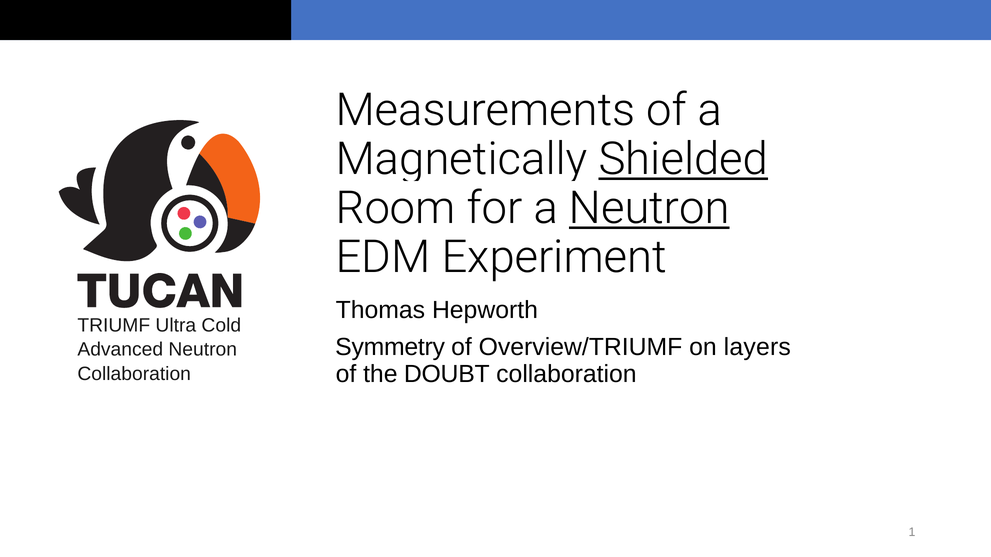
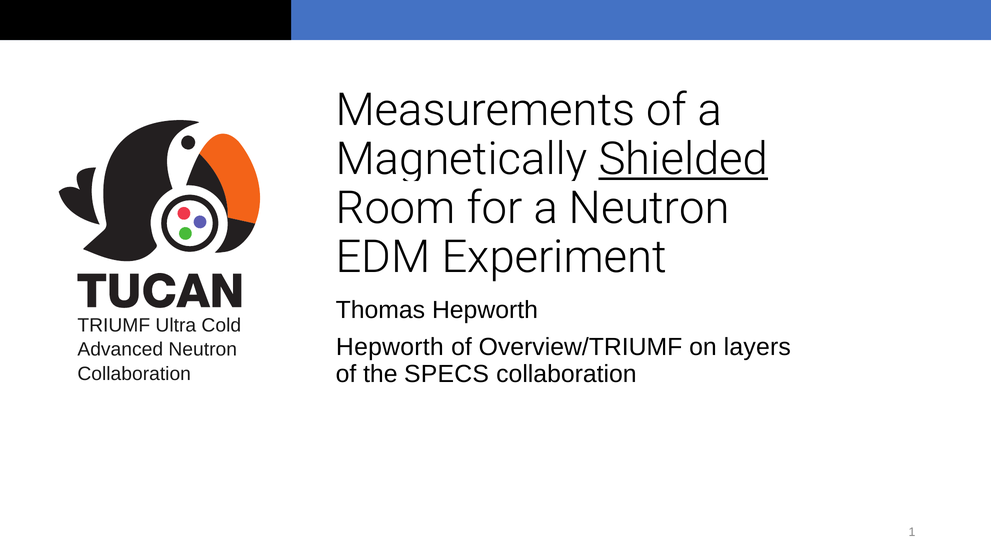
Neutron underline: present -> none (649, 208)
Symmetry: Symmetry -> Hepworth (390, 348)
DOUBT: DOUBT -> SPECS (447, 374)
